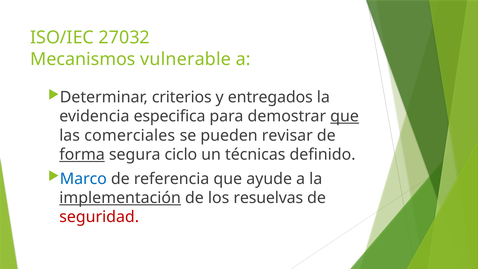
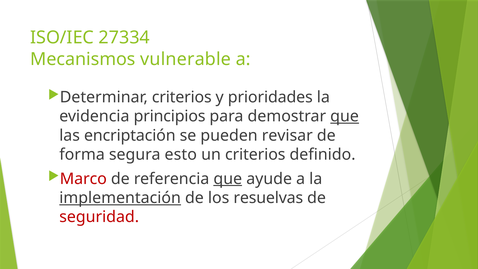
27032: 27032 -> 27334 (124, 38)
entregados: entregados -> prioridades (270, 97)
especifica: especifica -> principios (170, 116)
comerciales: comerciales -> encriptación (130, 135)
forma underline: present -> none (82, 155)
ciclo: ciclo -> esto (181, 155)
un técnicas: técnicas -> criterios (255, 155)
Marco colour: blue -> red (83, 179)
que underline: none -> present (228, 179)
